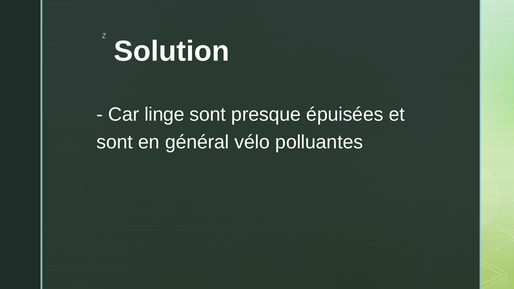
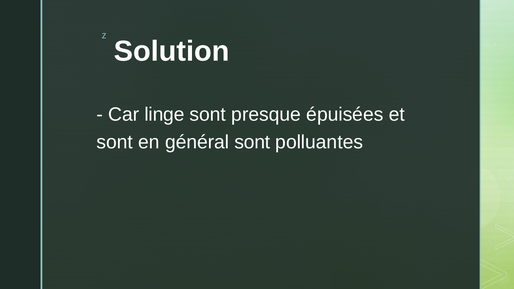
général vélo: vélo -> sont (252, 142)
